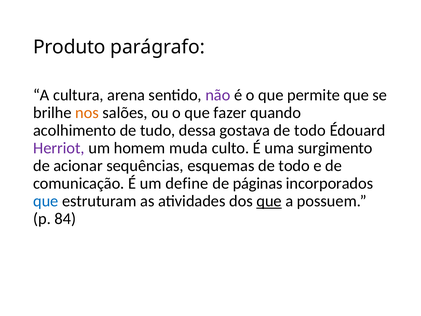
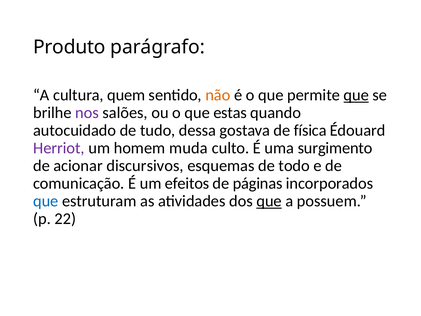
arena: arena -> quem (126, 95)
não colour: purple -> orange (218, 95)
que underline: none -> present (356, 95)
nos colour: orange -> purple (87, 113)
fazer: fazer -> estas (230, 113)
acolhimento: acolhimento -> autocuidado (75, 130)
gostava de todo: todo -> física (310, 130)
sequências: sequências -> discursivos (145, 166)
define: define -> efeitos (187, 183)
84: 84 -> 22 (65, 219)
